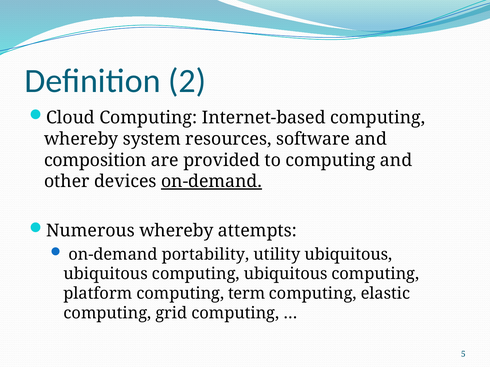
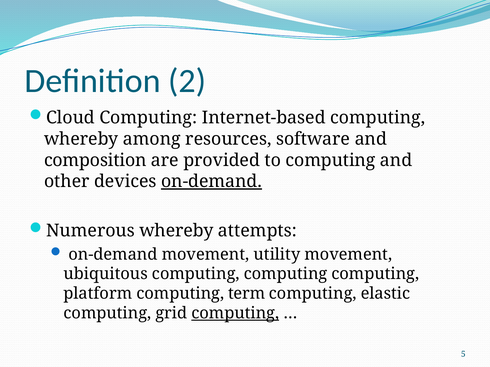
system: system -> among (152, 139)
on-demand portability: portability -> movement (206, 255)
utility ubiquitous: ubiquitous -> movement (348, 255)
ubiquitous computing ubiquitous: ubiquitous -> computing (286, 274)
computing underline: none -> present (235, 314)
